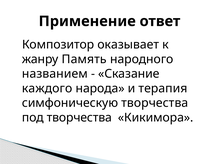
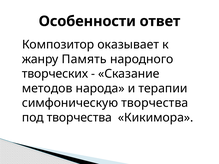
Применение: Применение -> Особенности (87, 21)
названием: названием -> творческих (55, 74)
каждого: каждого -> методов (47, 88)
терапия: терапия -> терапии (163, 88)
